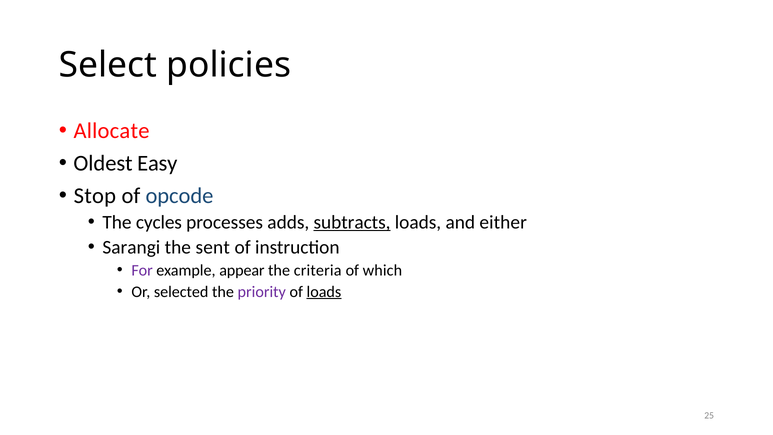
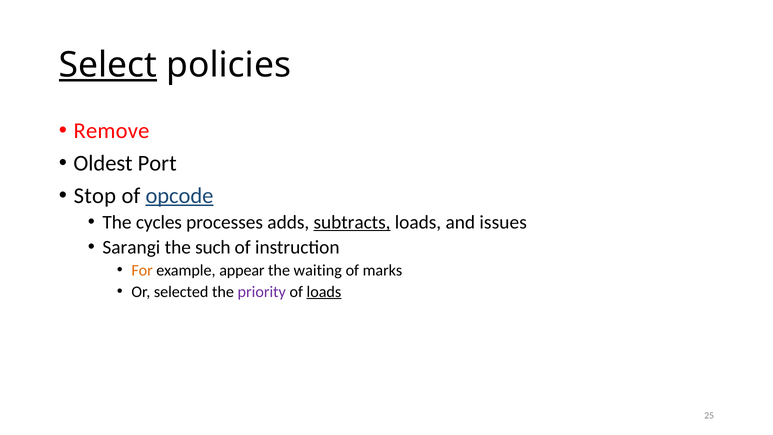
Select underline: none -> present (108, 65)
Allocate: Allocate -> Remove (112, 131)
Easy: Easy -> Port (157, 163)
opcode underline: none -> present (179, 196)
either: either -> issues (503, 222)
sent: sent -> such (213, 247)
For colour: purple -> orange (142, 270)
criteria: criteria -> waiting (318, 270)
which: which -> marks (382, 270)
